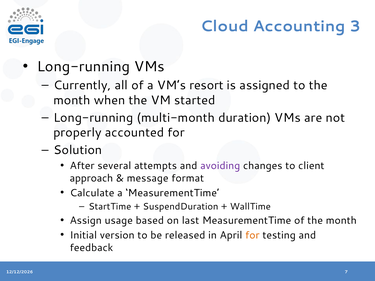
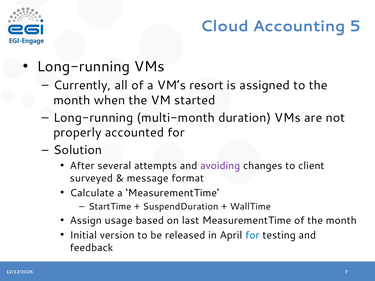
3: 3 -> 5 (355, 26)
approach: approach -> surveyed (91, 178)
for colour: orange -> blue (252, 235)
